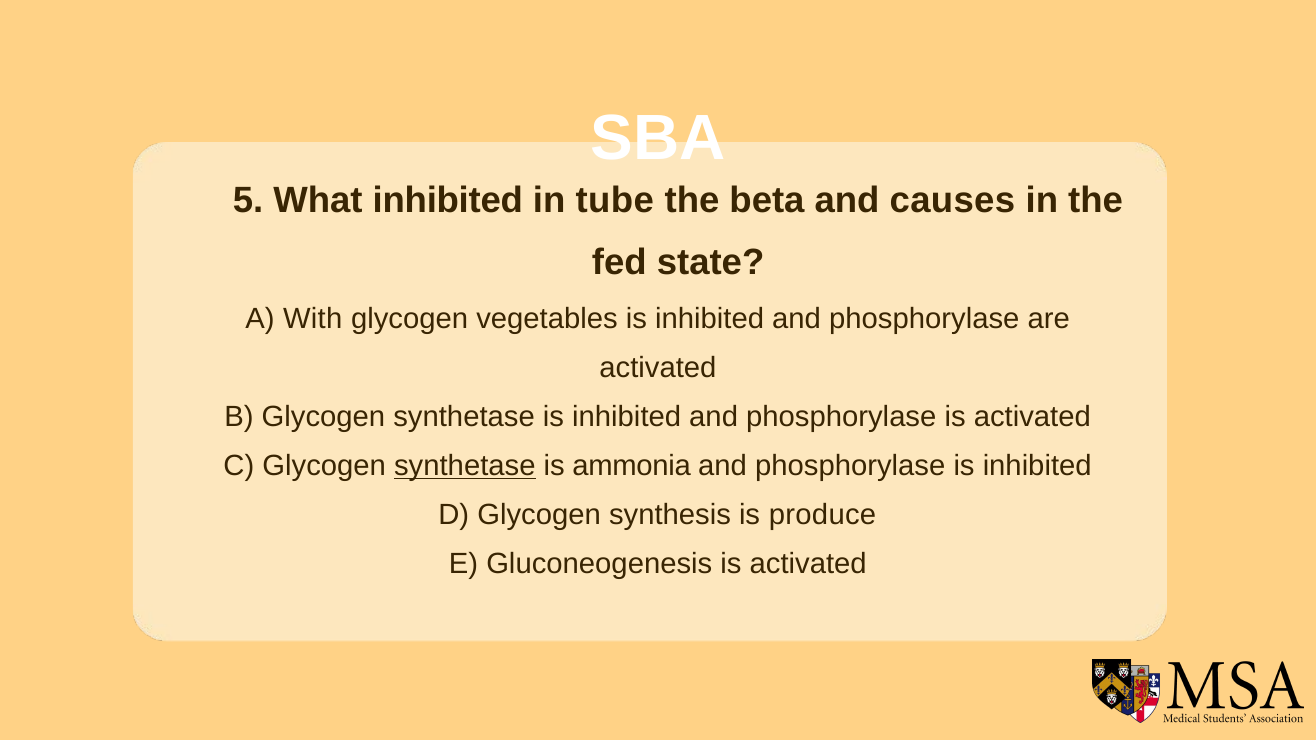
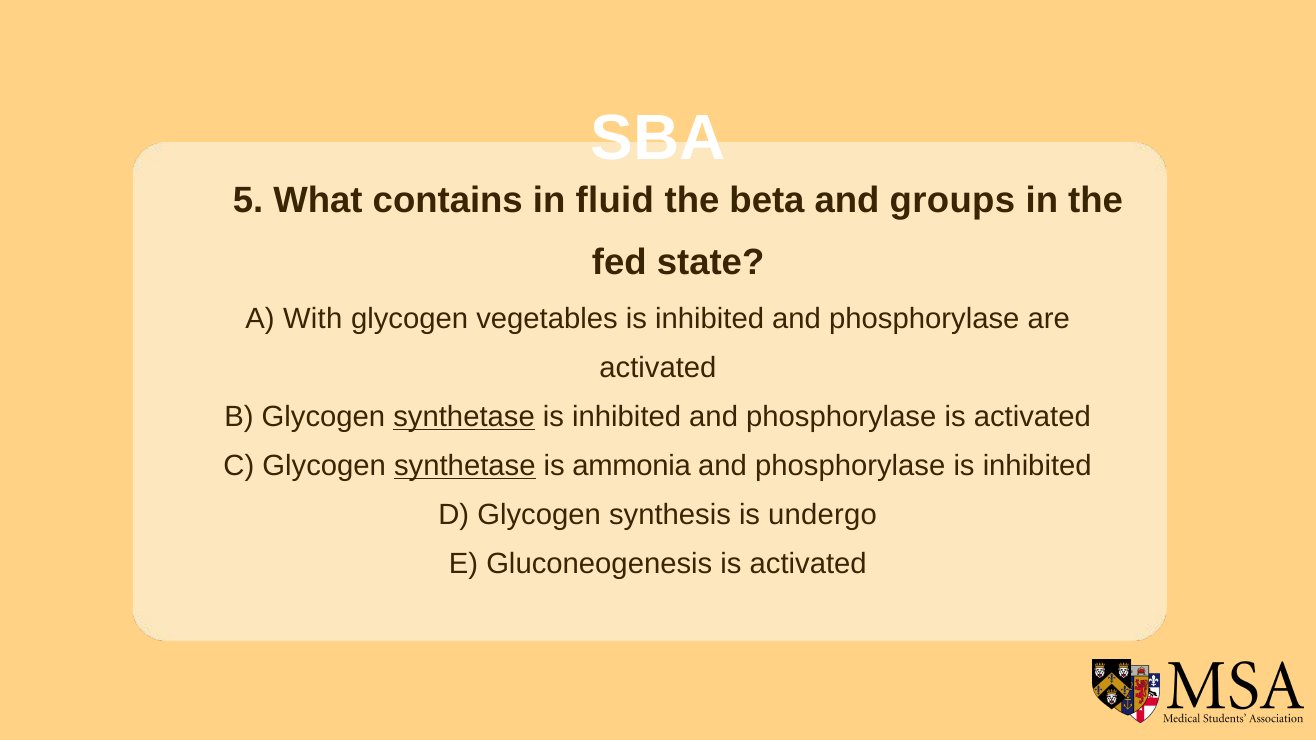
What inhibited: inhibited -> contains (448, 201)
tube: tube -> fluid (615, 201)
causes: causes -> groups (952, 201)
synthetase underline: none -> present (464, 417)
produce: produce -> undergo (823, 515)
